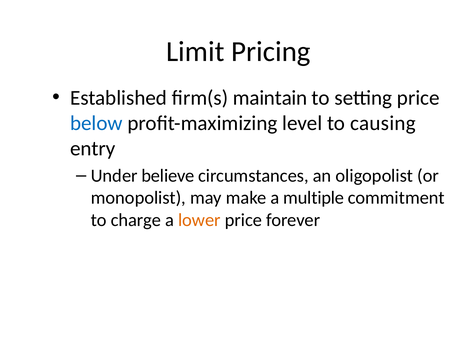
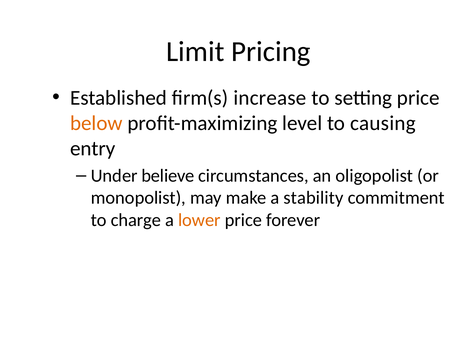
maintain: maintain -> increase (270, 98)
below colour: blue -> orange (96, 123)
multiple: multiple -> stability (314, 198)
